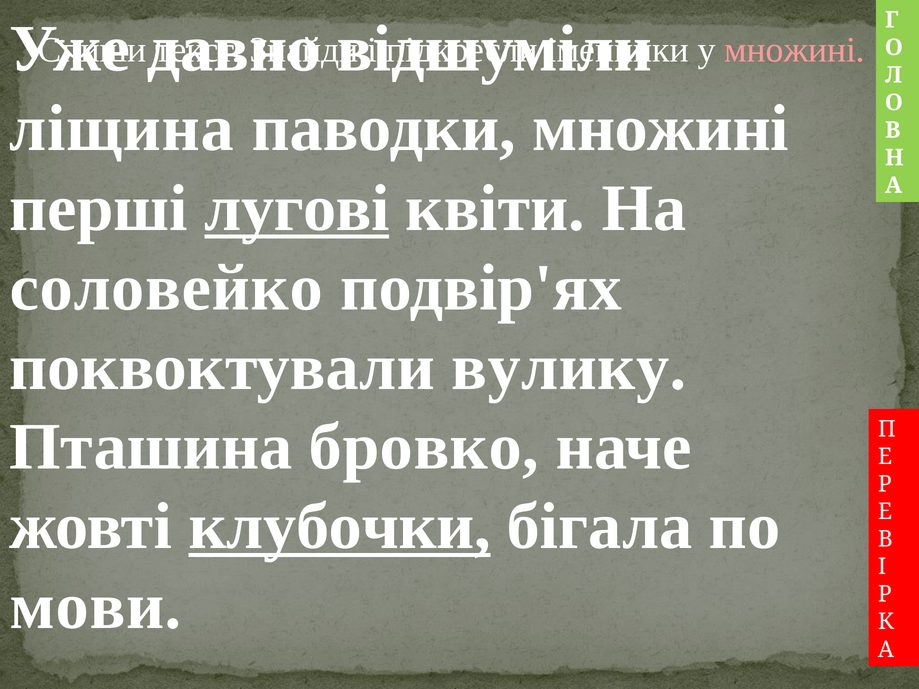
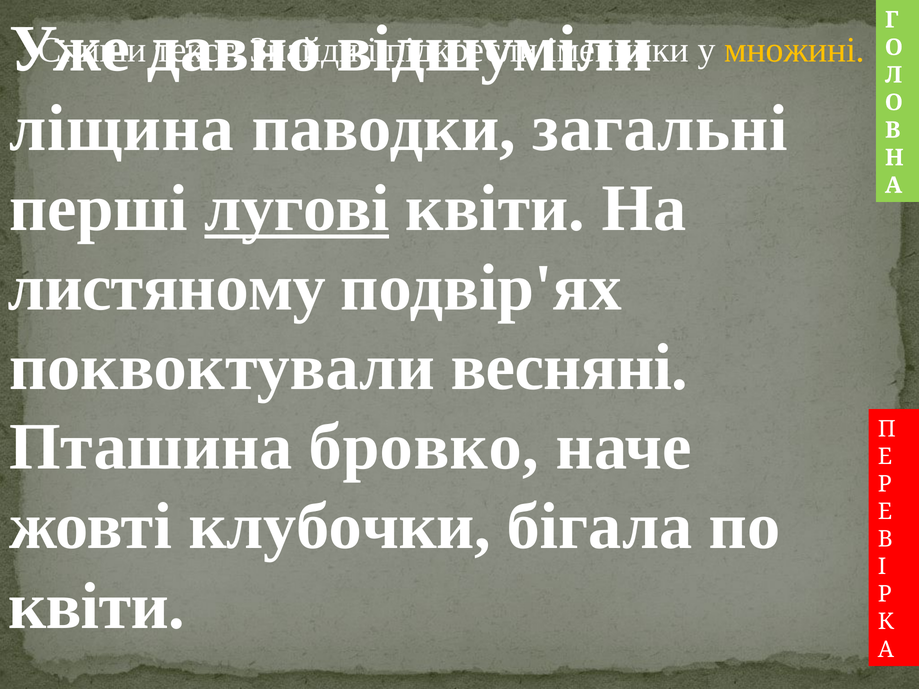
множині colour: pink -> yellow (795, 50)
паводки множині: множині -> загальні (660, 129)
соловейко: соловейко -> листяному (167, 288)
вулику: вулику -> весняні (569, 367)
клубочки underline: present -> none (340, 527)
мови: мови -> квіти (96, 606)
